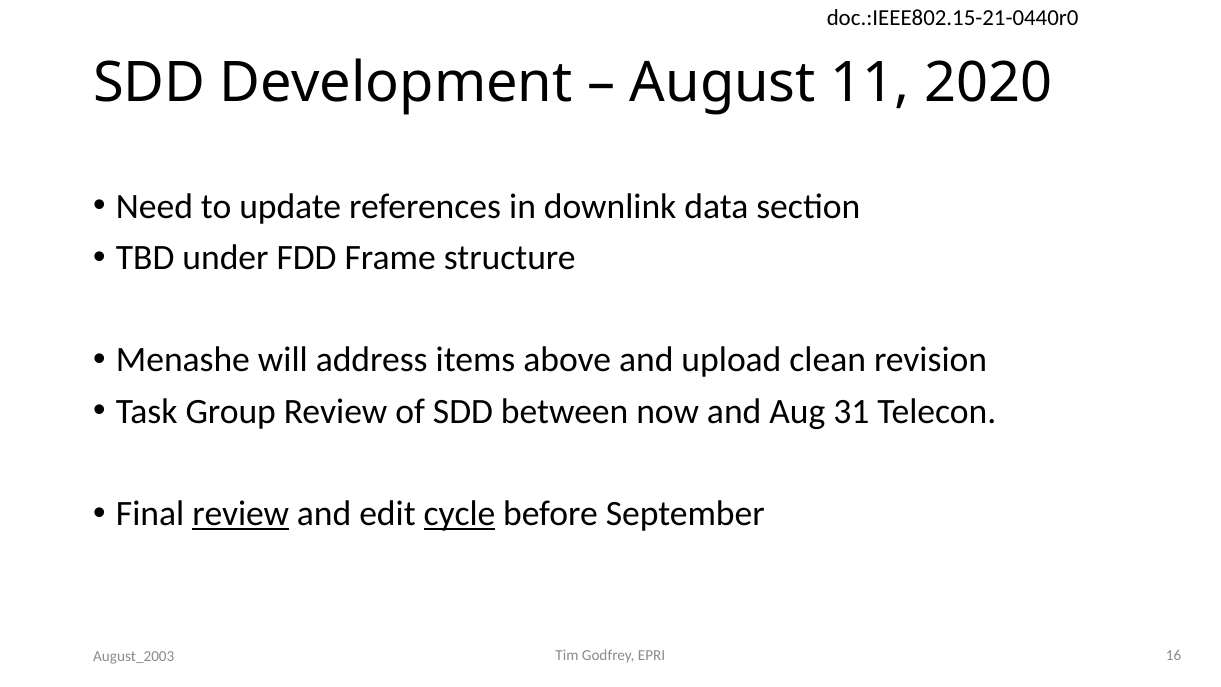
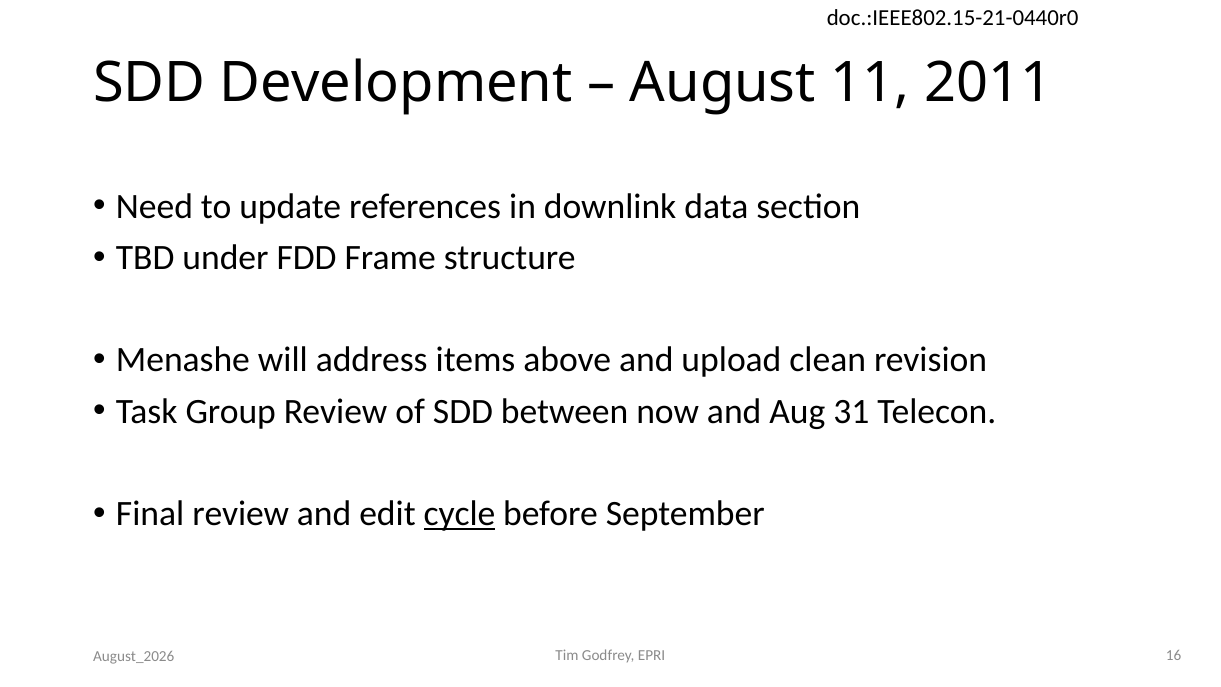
2020: 2020 -> 2011 (988, 83)
review underline: present -> none (241, 514)
August_2003: August_2003 -> August_2026 (134, 656)
